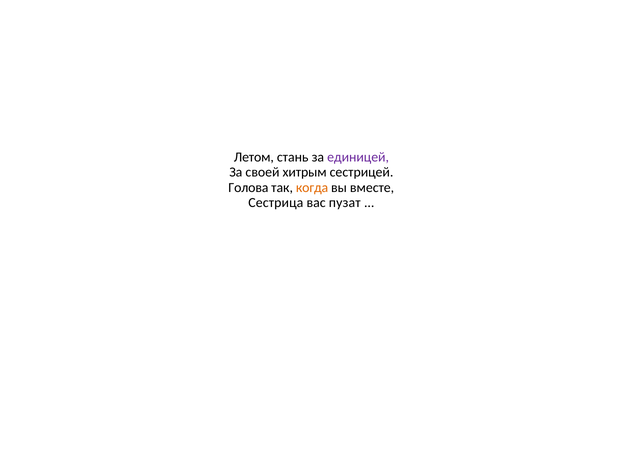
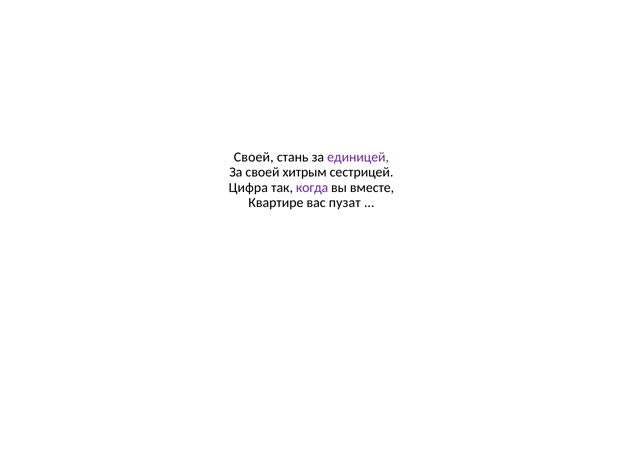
Летом: Летом -> Своей (254, 157)
Голова: Голова -> Цифра (248, 188)
когда colour: orange -> purple (312, 188)
Сестрица: Сестрица -> Квартире (276, 203)
